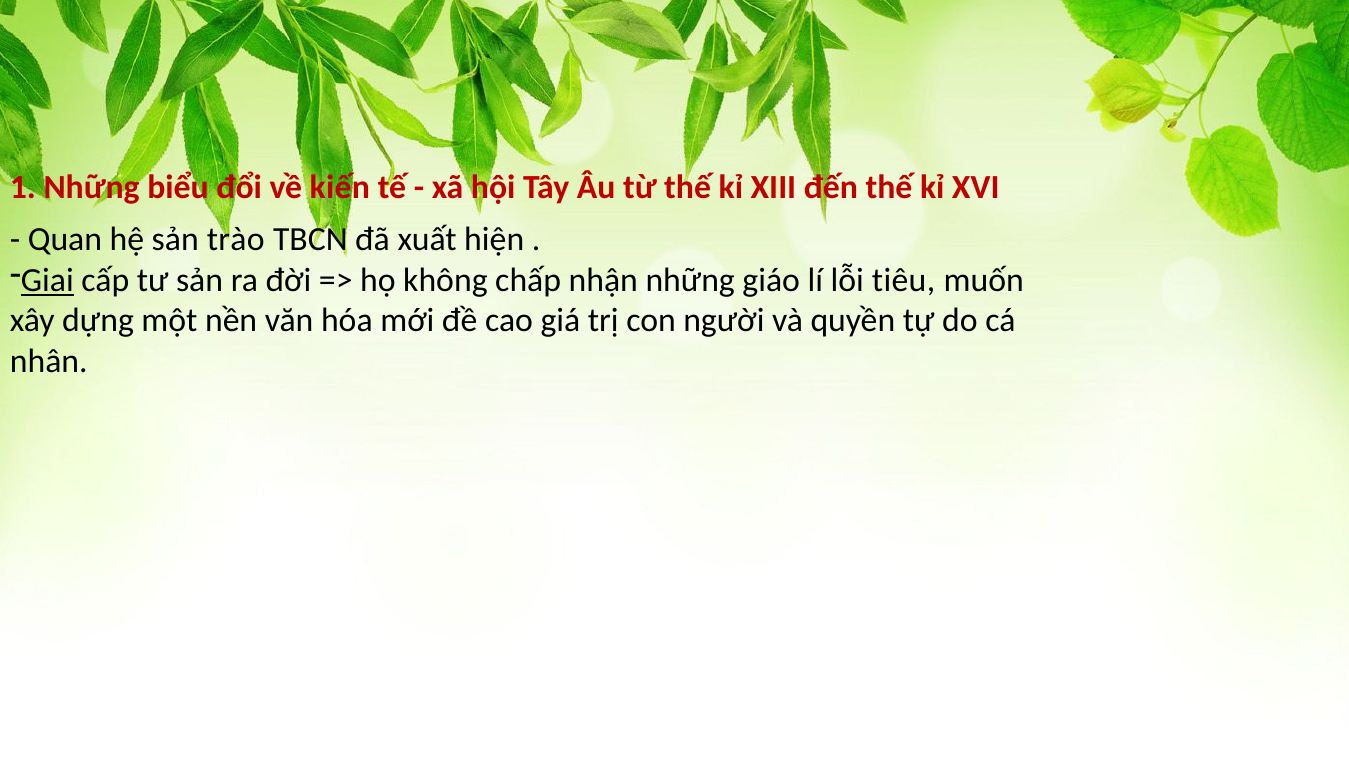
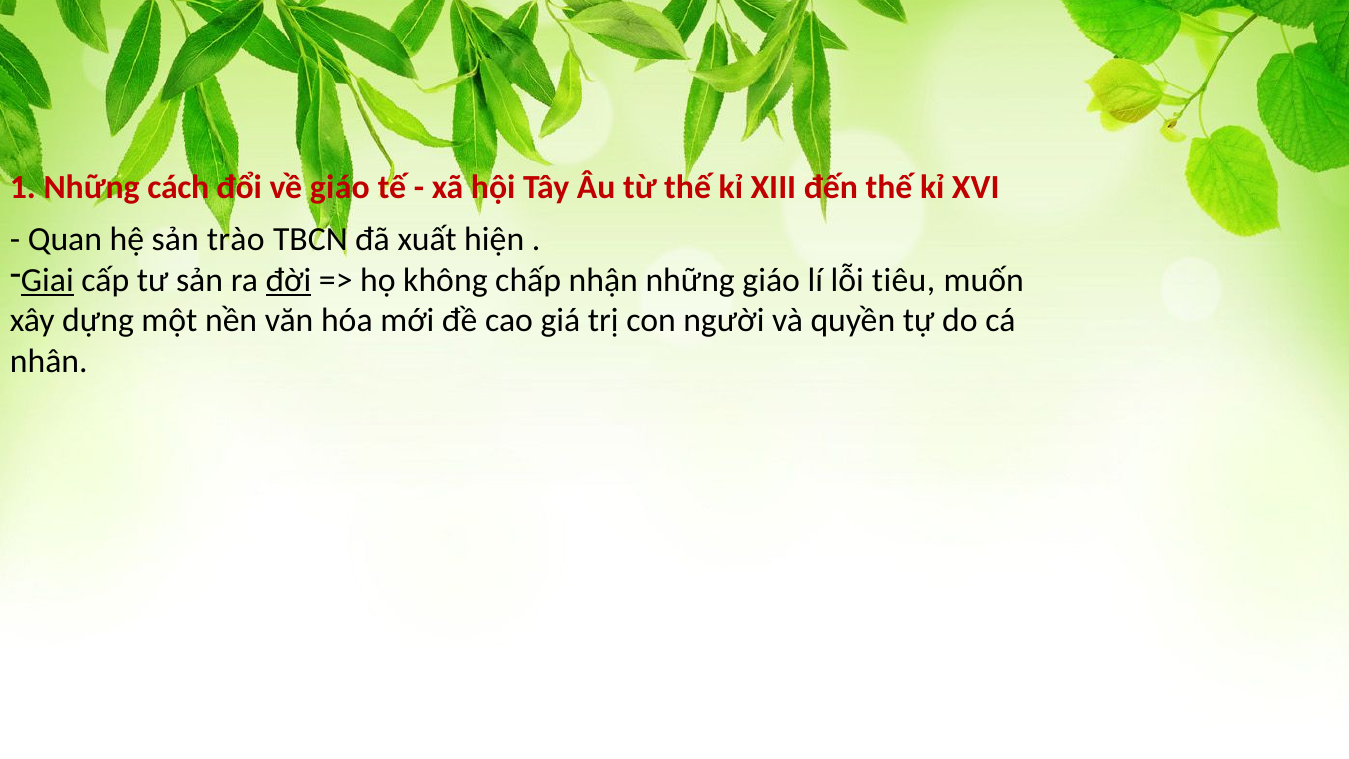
biểu: biểu -> cách (178, 188)
về kiến: kiến -> giáo (340, 188)
đời underline: none -> present (288, 280)
